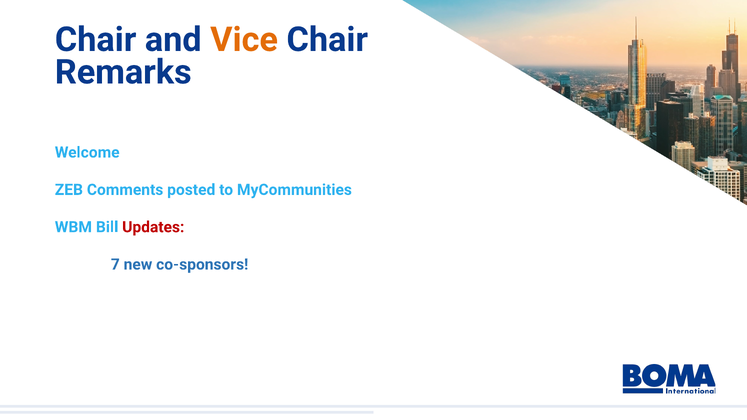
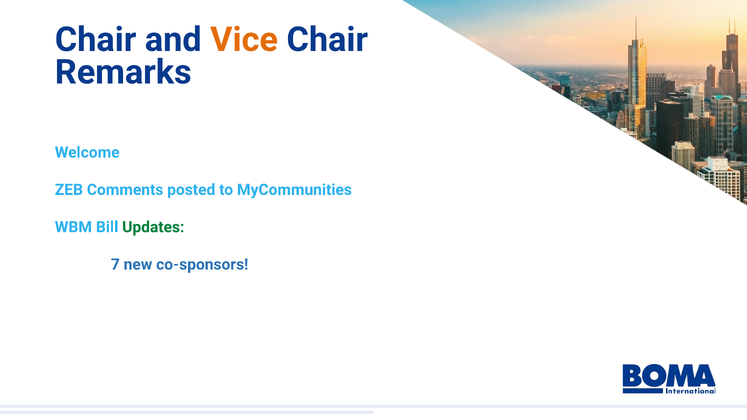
Updates colour: red -> green (153, 227)
